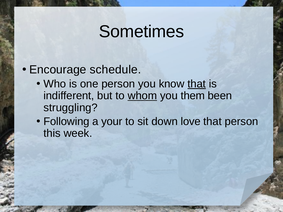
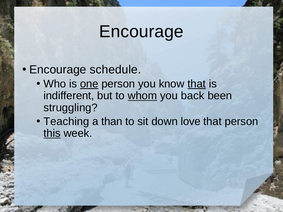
Sometimes: Sometimes -> Encourage (141, 32)
one underline: none -> present (89, 84)
them: them -> back (193, 96)
Following: Following -> Teaching (66, 122)
your: your -> than (112, 122)
this underline: none -> present (52, 133)
